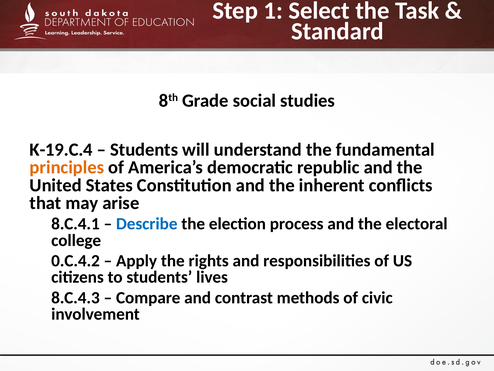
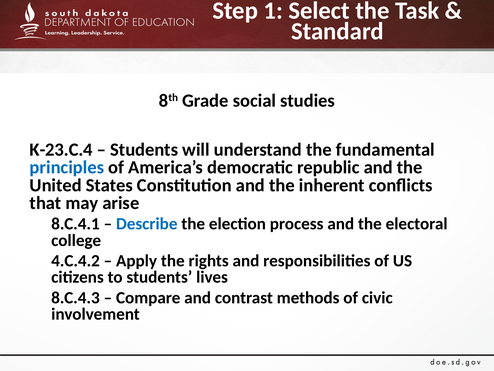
K-19.C.4: K-19.C.4 -> K-23.C.4 (61, 149)
principles colour: orange -> blue (67, 167)
0.C.4.2: 0.C.4.2 -> 4.C.4.2 (76, 260)
